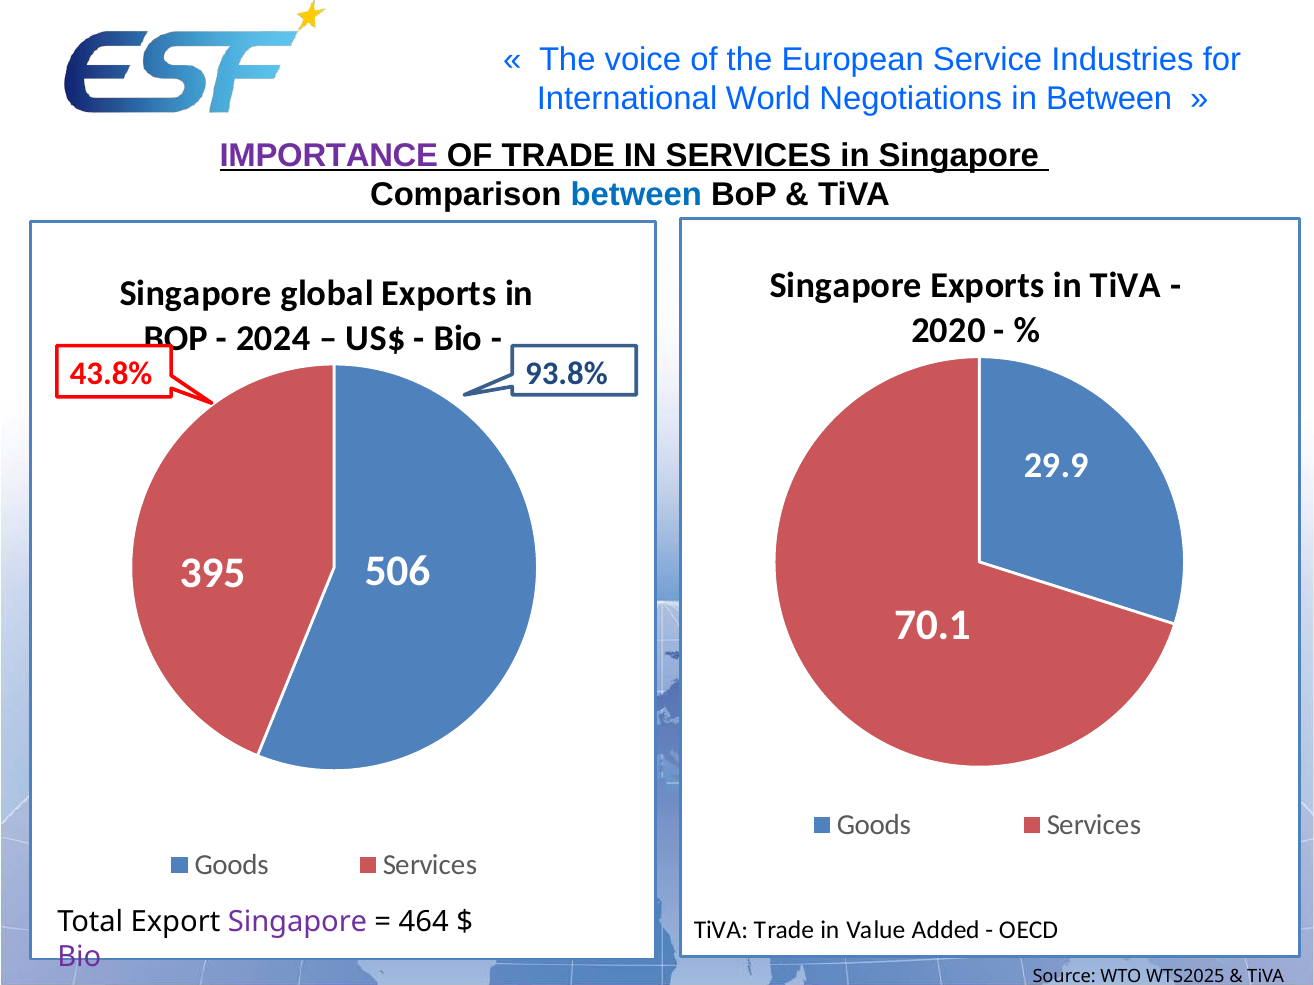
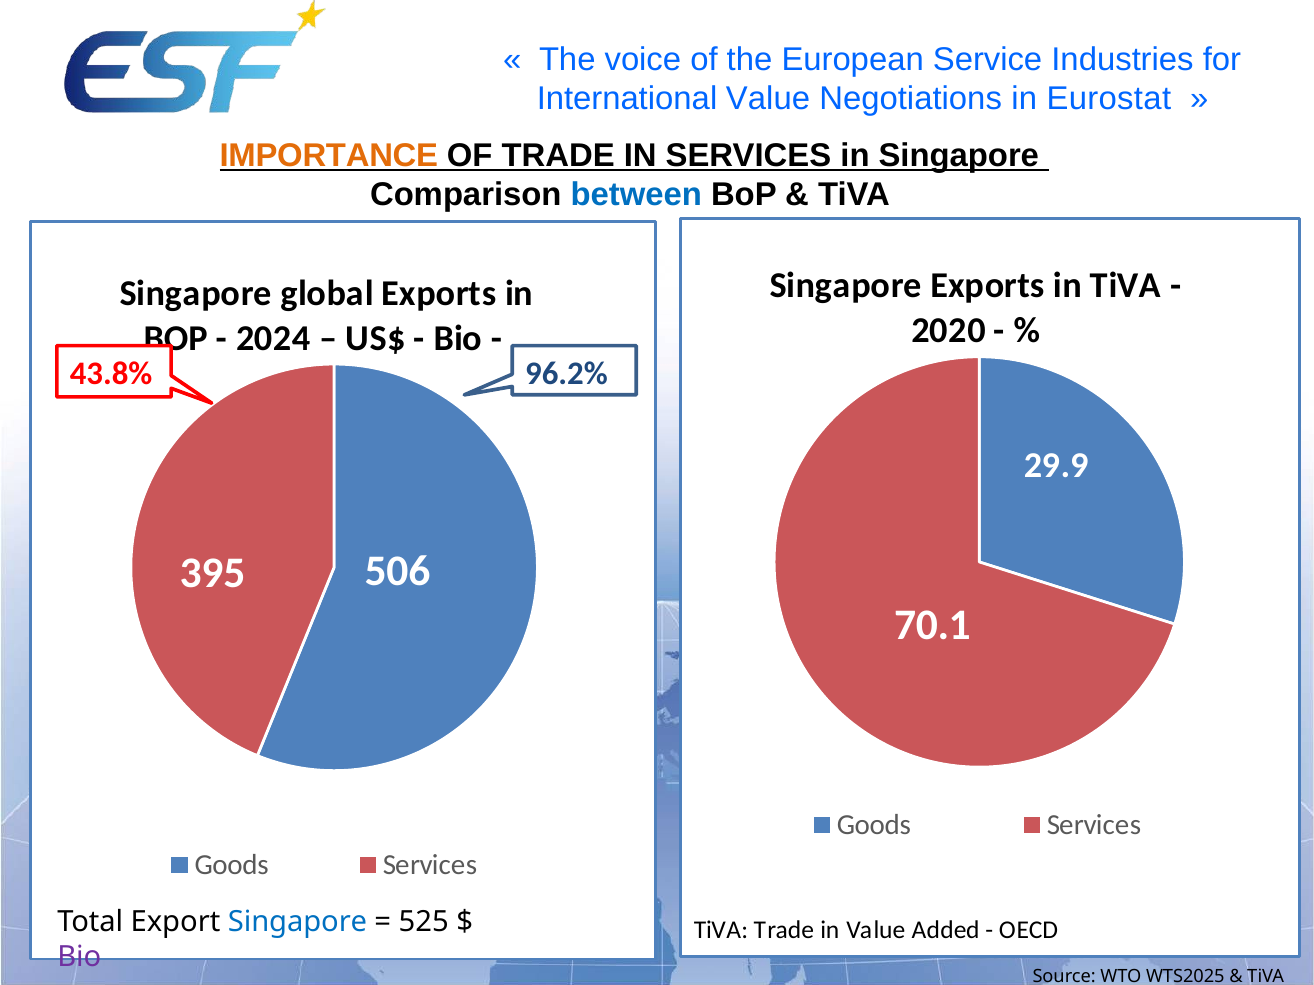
World: World -> Value (768, 99)
in Between: Between -> Eurostat (1109, 99)
IMPORTANCE colour: purple -> orange (329, 156)
93.8%: 93.8% -> 96.2% (566, 374)
Singapore colour: purple -> blue (298, 922)
464: 464 -> 525 (424, 922)
